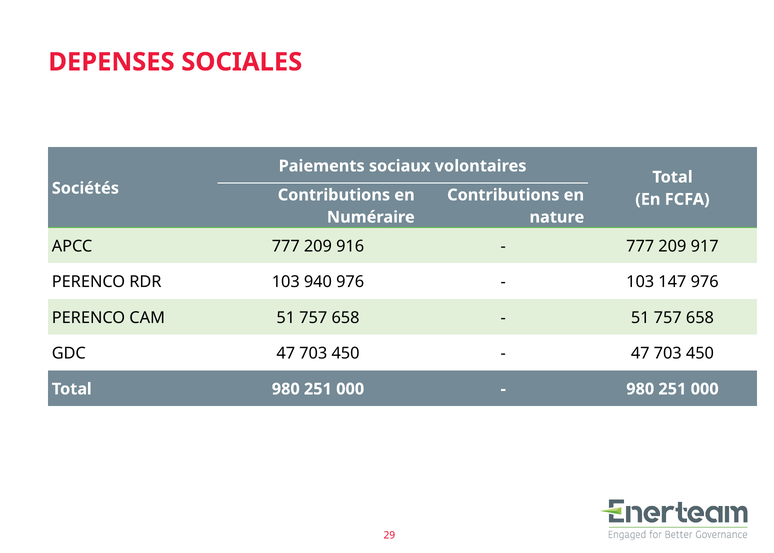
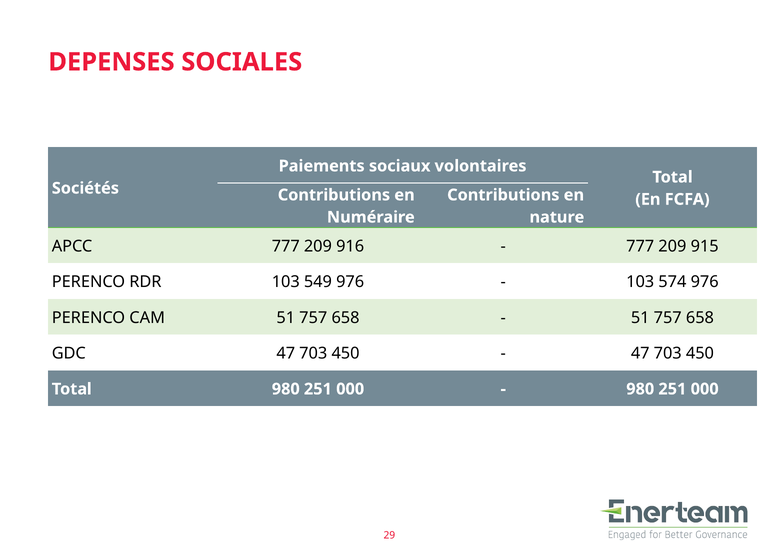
917: 917 -> 915 (705, 246)
940: 940 -> 549 (318, 282)
147: 147 -> 574 (672, 282)
